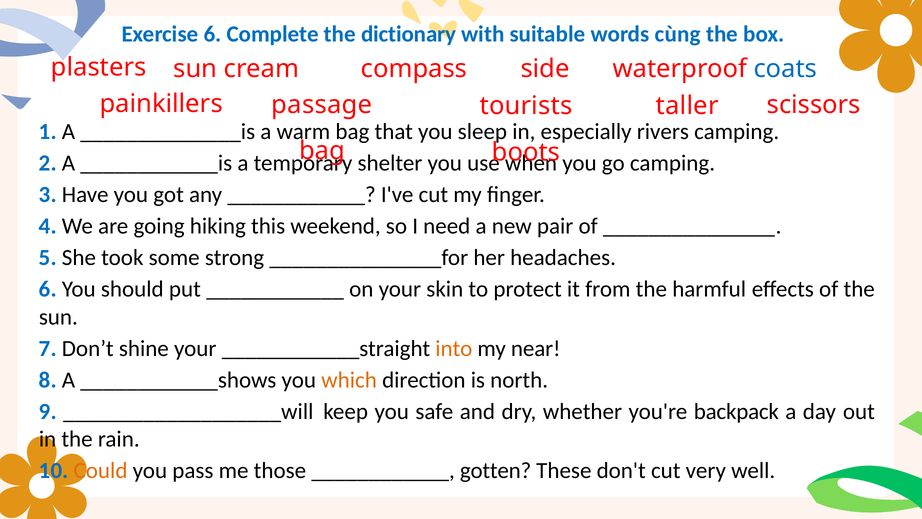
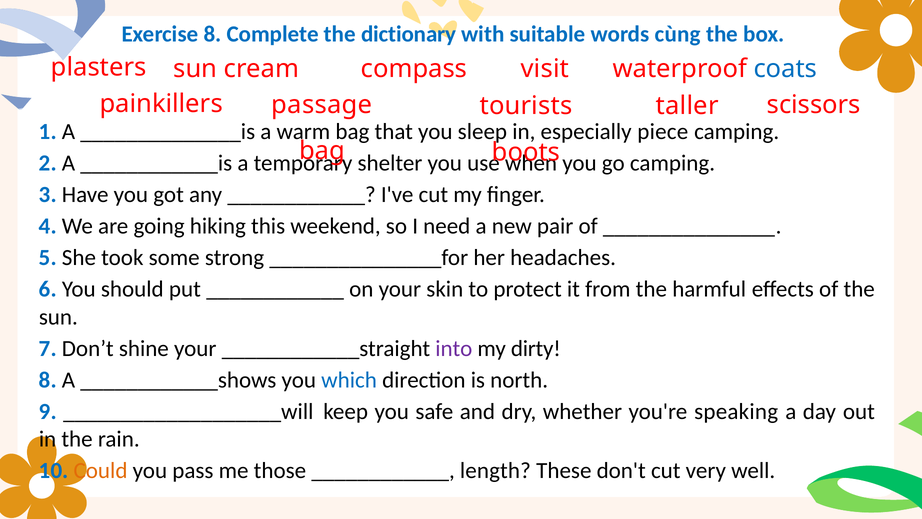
Exercise 6: 6 -> 8 (213, 34)
side: side -> visit (545, 69)
rivers: rivers -> piece (663, 132)
into colour: orange -> purple (454, 348)
near: near -> dirty (536, 348)
which colour: orange -> blue (349, 380)
backpack: backpack -> speaking (736, 411)
gotten: gotten -> length (495, 470)
